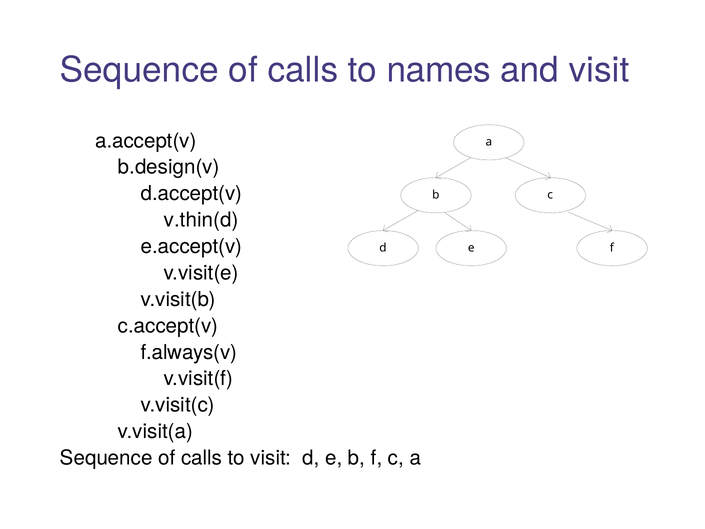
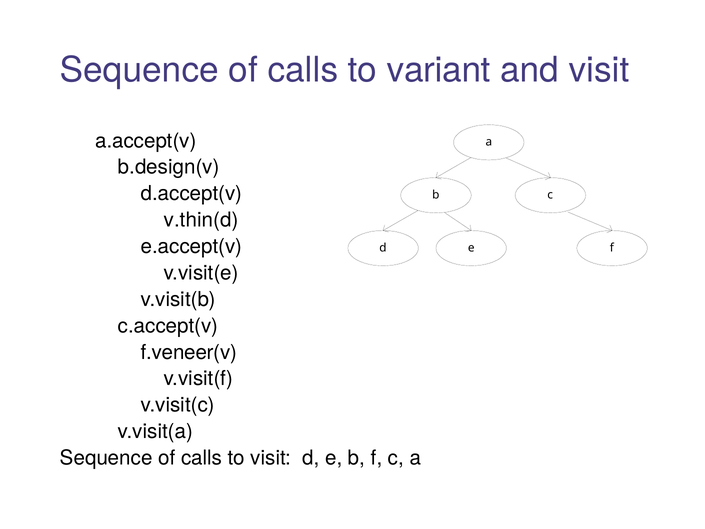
names: names -> variant (439, 70)
f.always(v: f.always(v -> f.veneer(v (189, 352)
